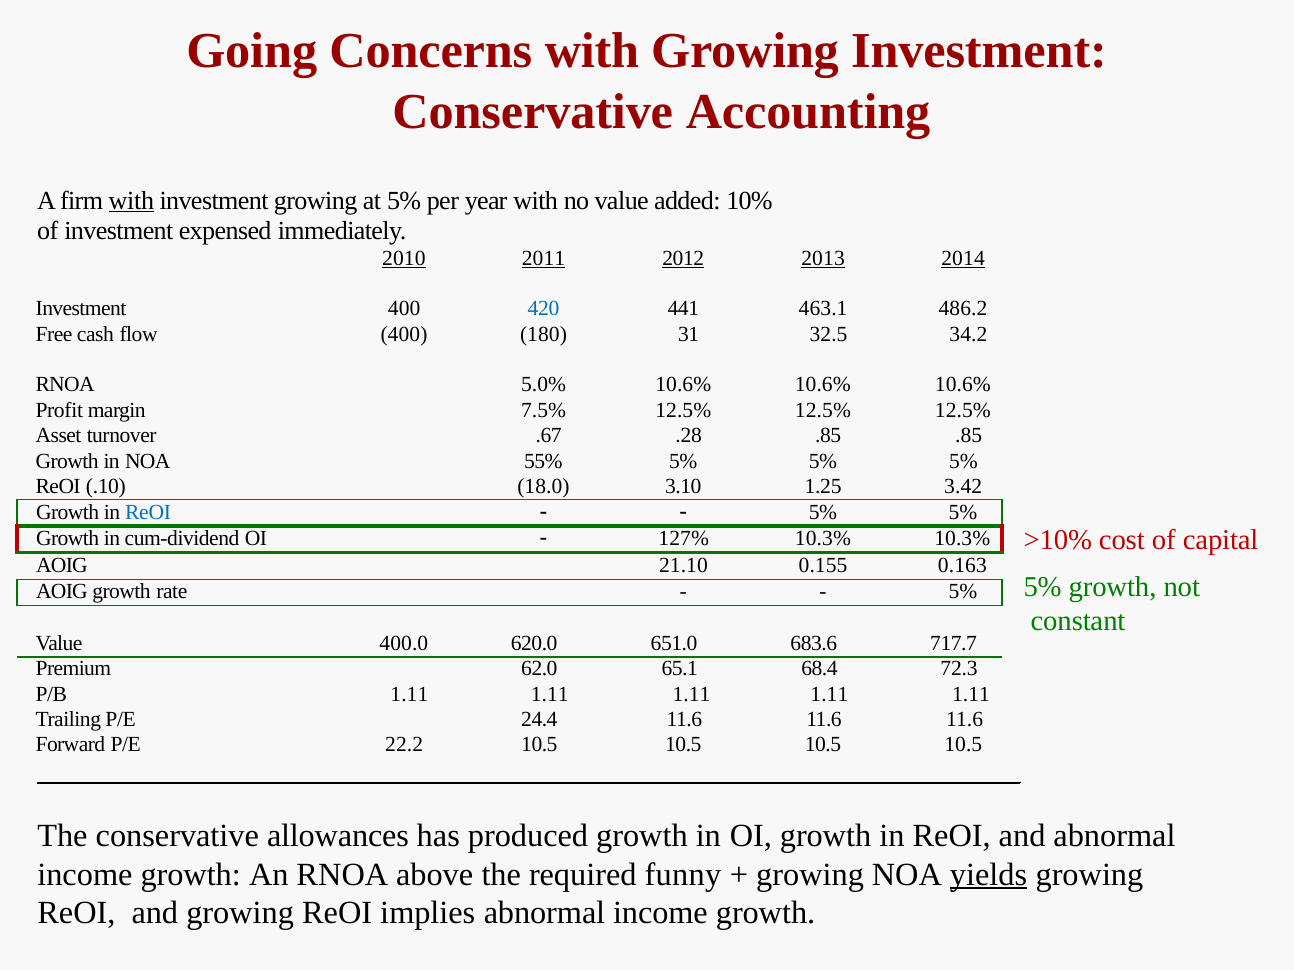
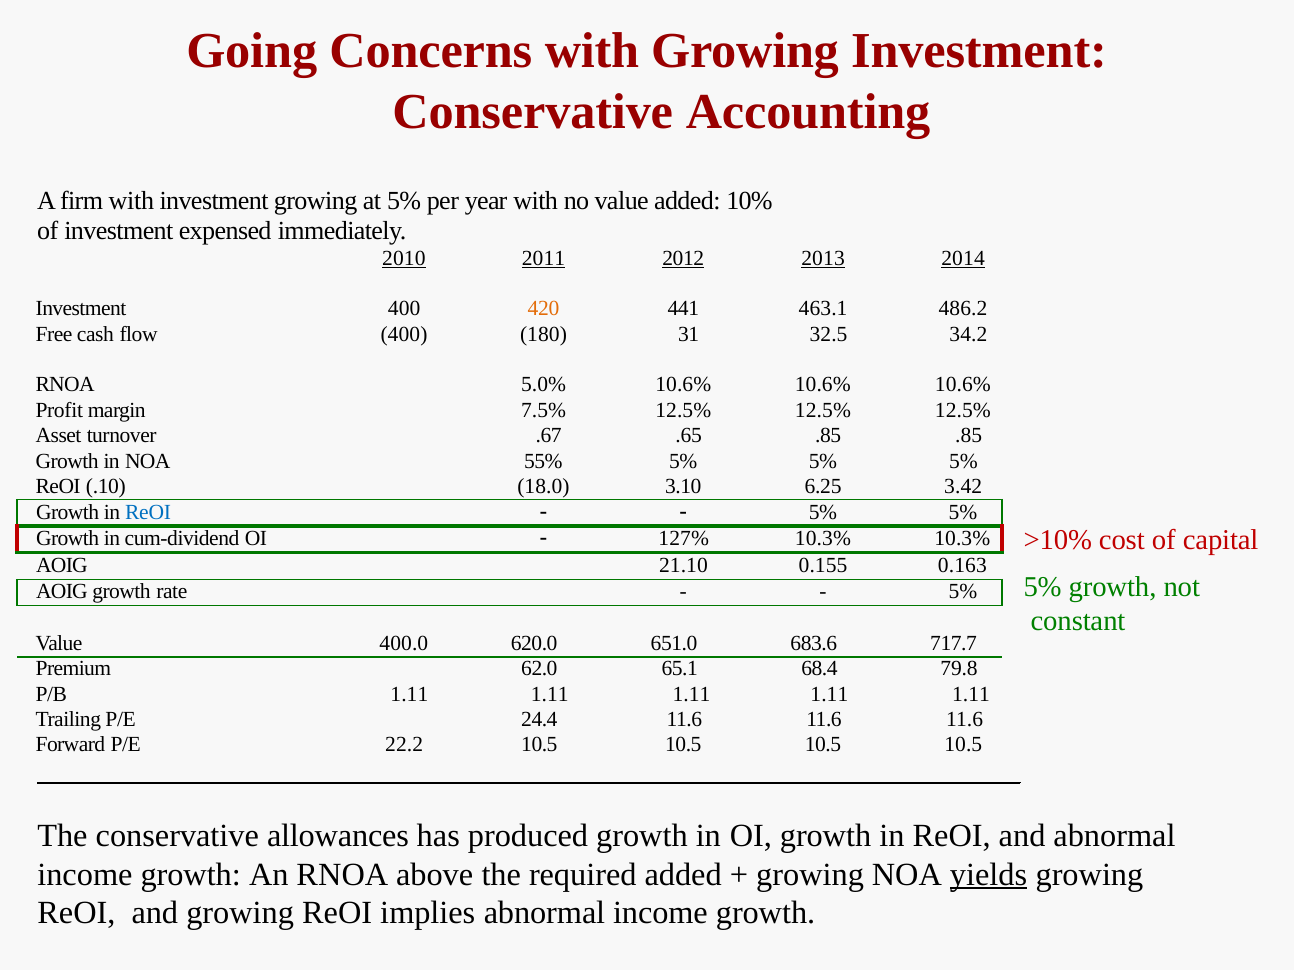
with underline: present -> none (131, 201)
420 colour: blue -> orange (543, 308)
.28: .28 -> .65 (689, 436)
1.25: 1.25 -> 6.25 (823, 486)
72.3: 72.3 -> 79.8 (959, 669)
required funny: funny -> added (683, 875)
